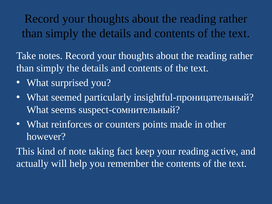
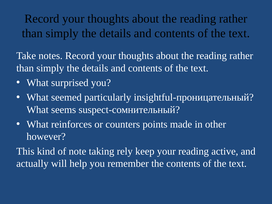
fact: fact -> rely (125, 151)
